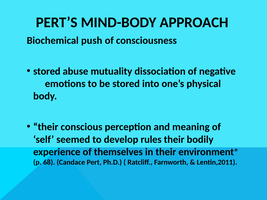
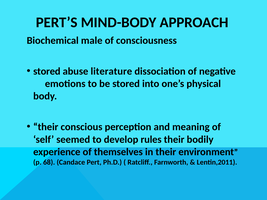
push: push -> male (92, 40)
mutuality: mutuality -> literature (111, 71)
